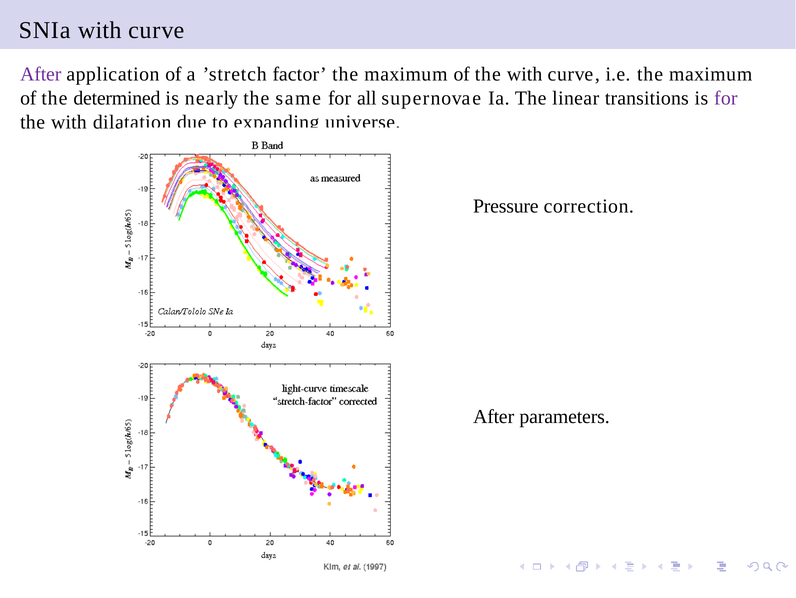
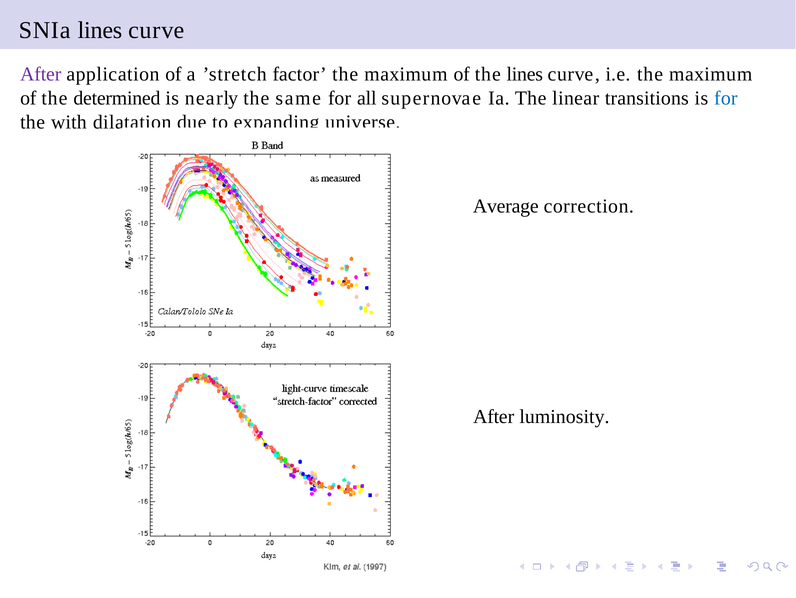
SNIa with: with -> lines (100, 30)
of the with: with -> lines (525, 74)
for colour: purple -> blue (726, 98)
Pressure: Pressure -> Average (506, 206)
parameters: parameters -> luminosity (564, 416)
